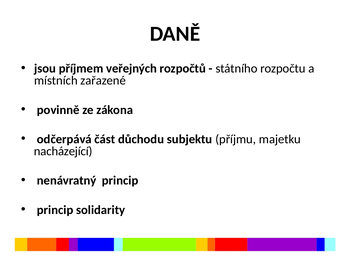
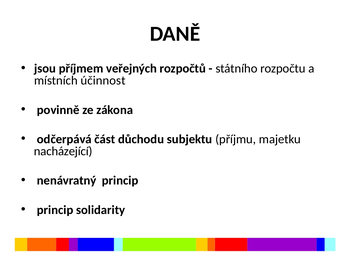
zařazené: zařazené -> účinnost (103, 81)
